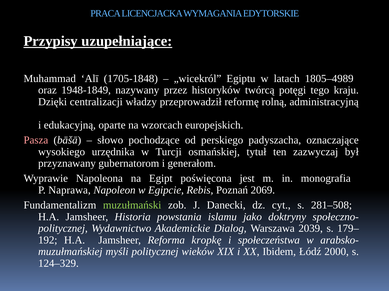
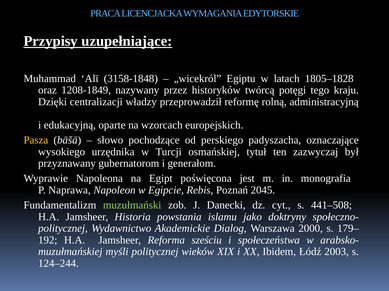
1705-1848: 1705-1848 -> 3158-1848 (131, 79)
1805–4989: 1805–4989 -> 1805–1828 (329, 79)
1948-1849: 1948-1849 -> 1208-1849 (86, 90)
Pasza colour: pink -> yellow (36, 140)
2069: 2069 -> 2045 (263, 191)
281–508: 281–508 -> 441–508 (331, 206)
2039: 2039 -> 2000 (311, 229)
kropkę: kropkę -> sześciu (207, 241)
2000: 2000 -> 2003 (337, 252)
124–329: 124–329 -> 124–244 (58, 264)
